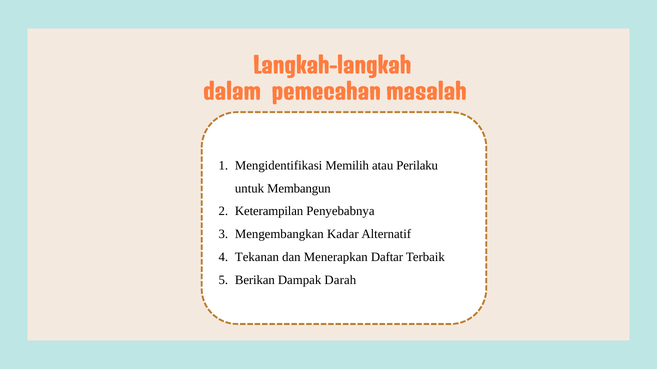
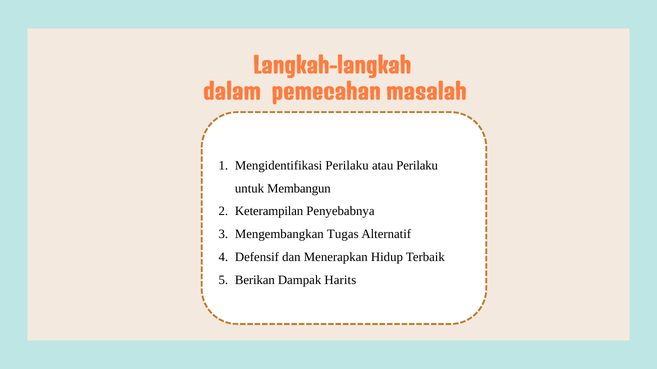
Mengidentifikasi Memilih: Memilih -> Perilaku (347, 166)
Kadar: Kadar -> Tugas (343, 235)
Tekanan: Tekanan -> Defensif (257, 258)
Daftar: Daftar -> Hidup (387, 258)
Darah: Darah -> Harits (340, 281)
